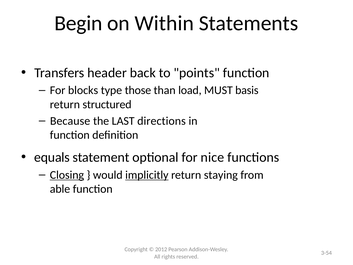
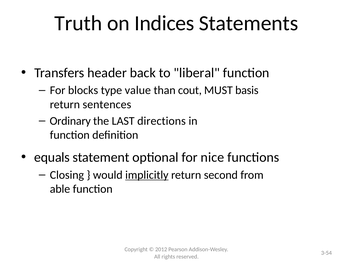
Begin: Begin -> Truth (78, 23)
Within: Within -> Indices (164, 23)
points: points -> liberal (197, 73)
those: those -> value (138, 90)
load: load -> cout (190, 90)
structured: structured -> sentences (107, 104)
Because: Because -> Ordinary (70, 121)
Closing underline: present -> none (67, 175)
staying: staying -> second (221, 175)
